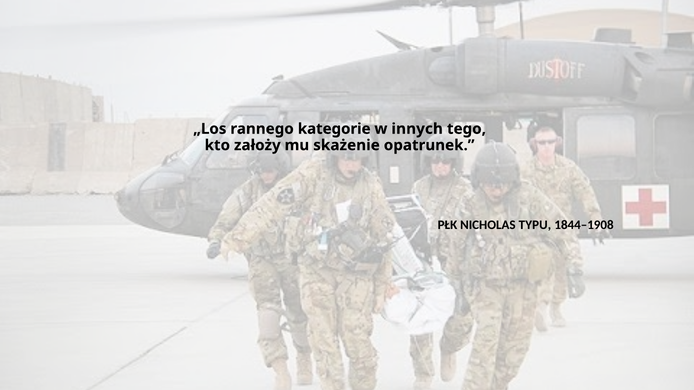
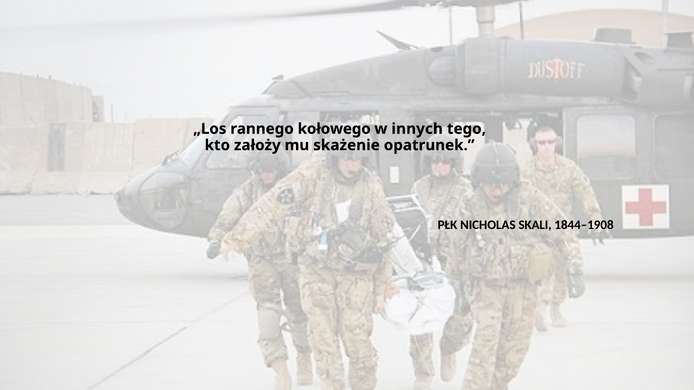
kategorie: kategorie -> kołowego (334, 129)
TYPU: TYPU -> SKALI (535, 225)
